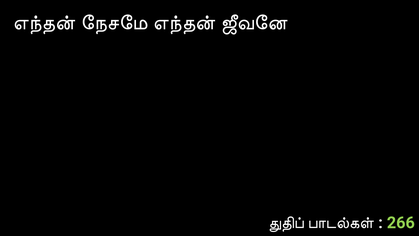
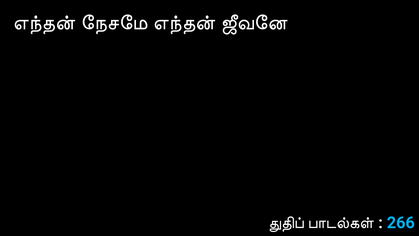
266 colour: light green -> light blue (401, 222)
